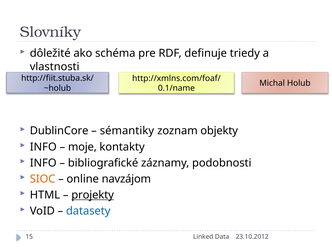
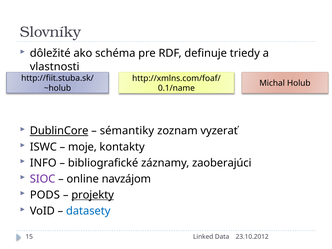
DublinCore underline: none -> present (59, 131)
objekty: objekty -> vyzerať (219, 131)
INFO: INFO -> ISWC (43, 147)
podobnosti: podobnosti -> zaoberajúci (222, 163)
SIOC colour: orange -> purple (43, 179)
HTML: HTML -> PODS (45, 195)
